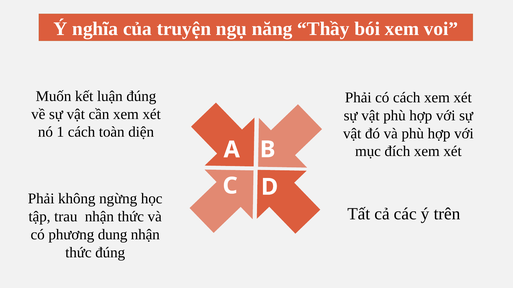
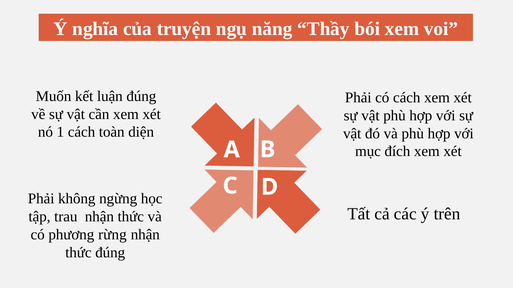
dung: dung -> rừng (112, 235)
